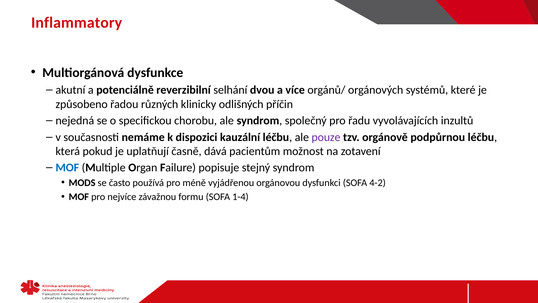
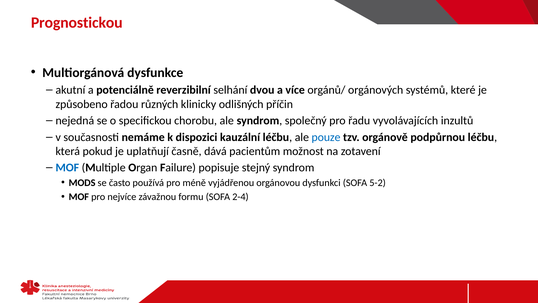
Inflammatory: Inflammatory -> Prognostickou (77, 23)
pouze colour: purple -> blue (326, 137)
4-2: 4-2 -> 5-2 (378, 183)
1-4: 1-4 -> 2-4 (240, 197)
